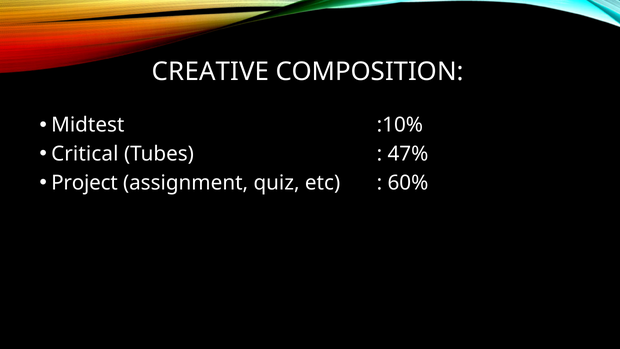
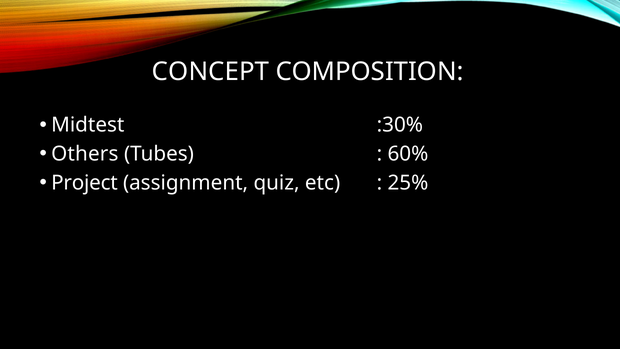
CREATIVE: CREATIVE -> CONCEPT (211, 72)
:10%: :10% -> :30% (400, 125)
Critical: Critical -> Others (85, 154)
47%: 47% -> 60% (408, 154)
60%: 60% -> 25% (408, 183)
